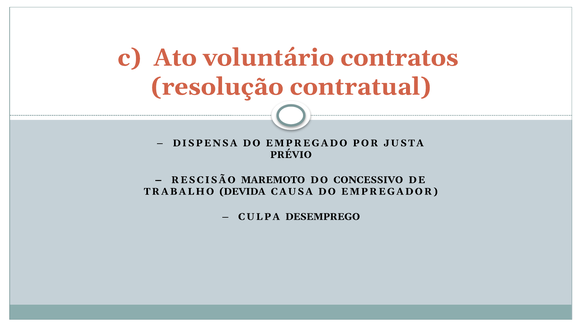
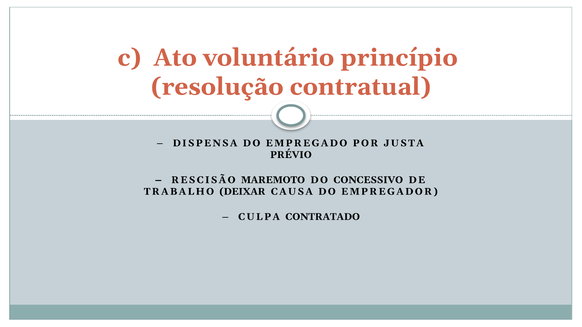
contratos: contratos -> princípio (399, 58)
DEVIDA: DEVIDA -> DEIXAR (242, 192)
DESEMPREGO: DESEMPREGO -> CONTRATADO (323, 217)
